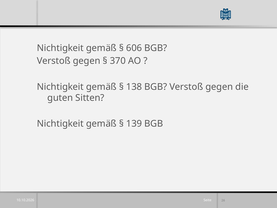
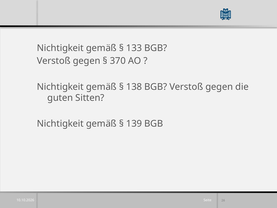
606: 606 -> 133 (134, 48)
